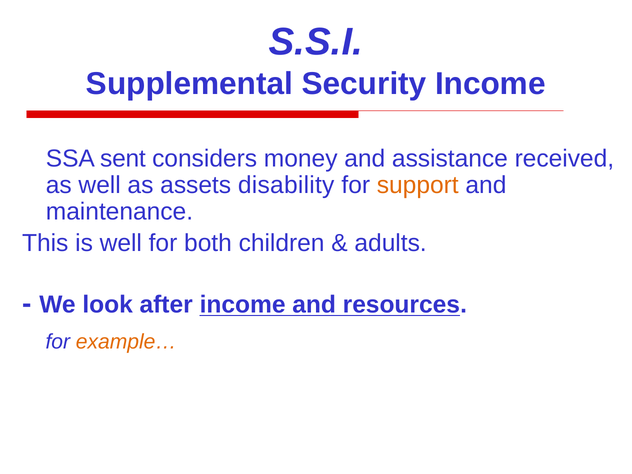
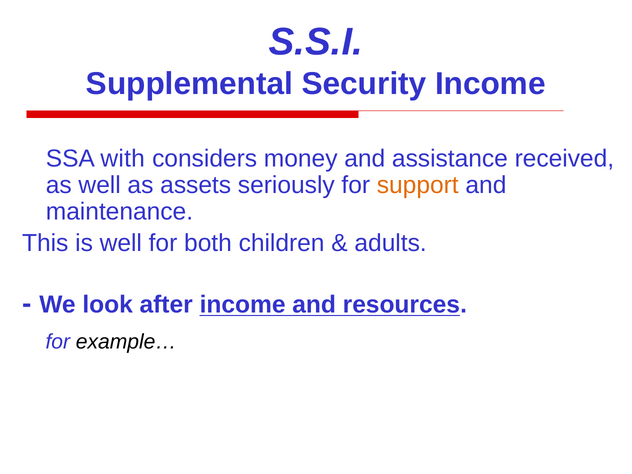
sent: sent -> with (123, 158)
disability: disability -> seriously (286, 185)
example… colour: orange -> black (126, 342)
